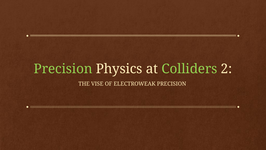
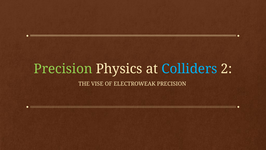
Colliders colour: light green -> light blue (189, 69)
